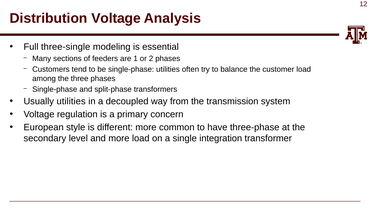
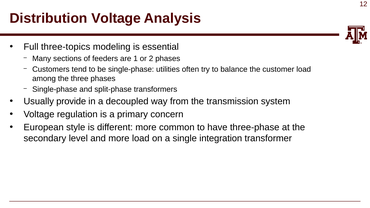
three-single: three-single -> three-topics (66, 47)
Usually utilities: utilities -> provide (71, 101)
